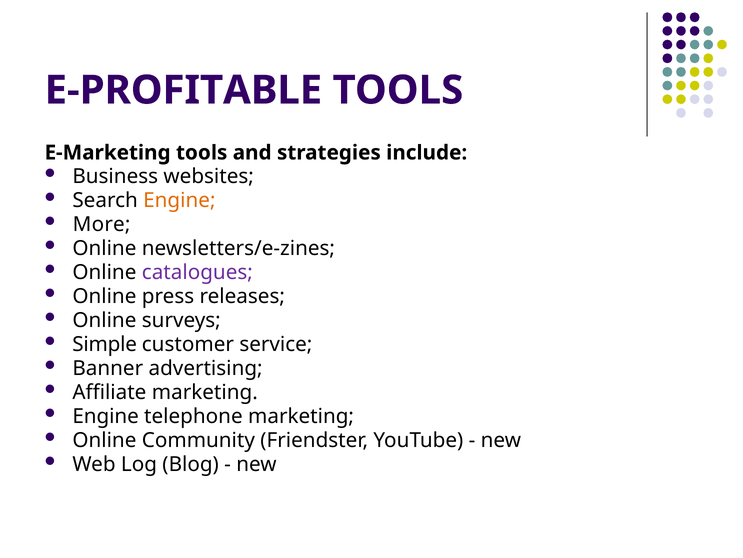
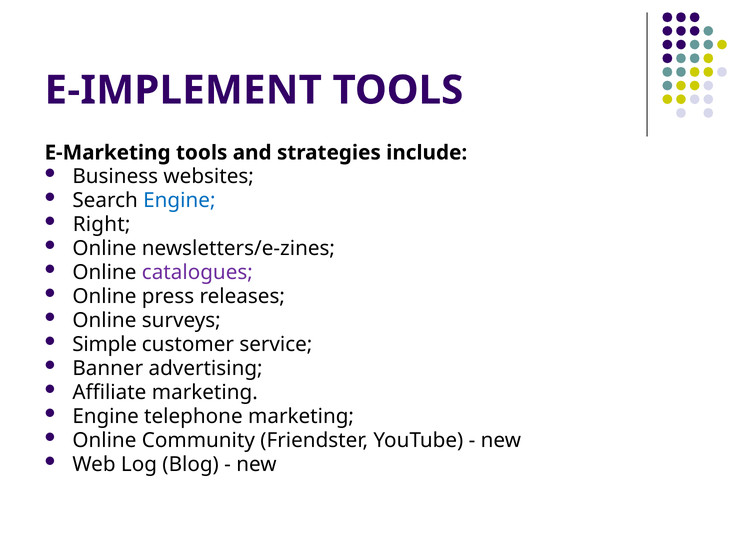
E-PROFITABLE: E-PROFITABLE -> E-IMPLEMENT (183, 90)
Engine colour: orange -> blue (179, 200)
More: More -> Right (102, 224)
